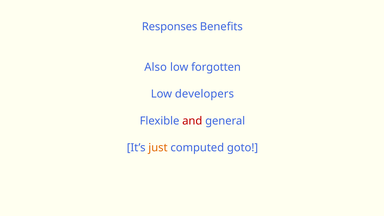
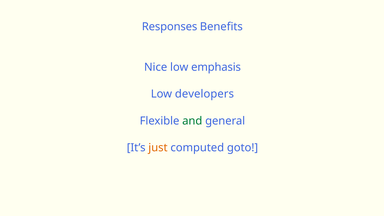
Also: Also -> Nice (156, 67)
forgotten: forgotten -> emphasis (216, 67)
and colour: red -> green (192, 121)
